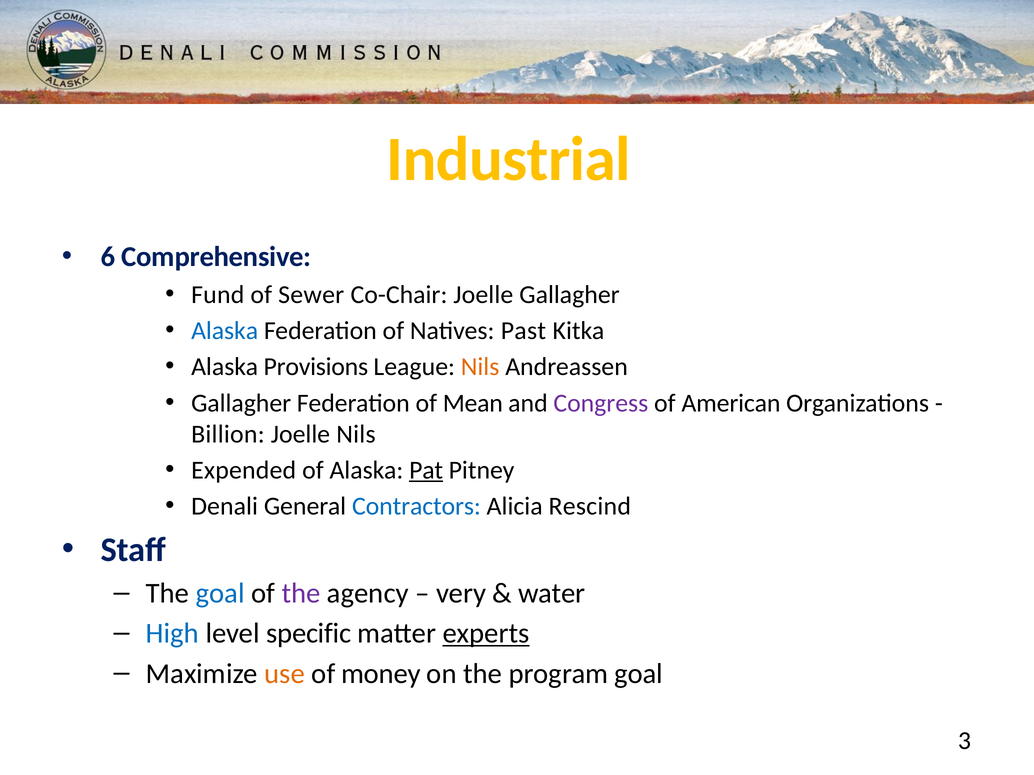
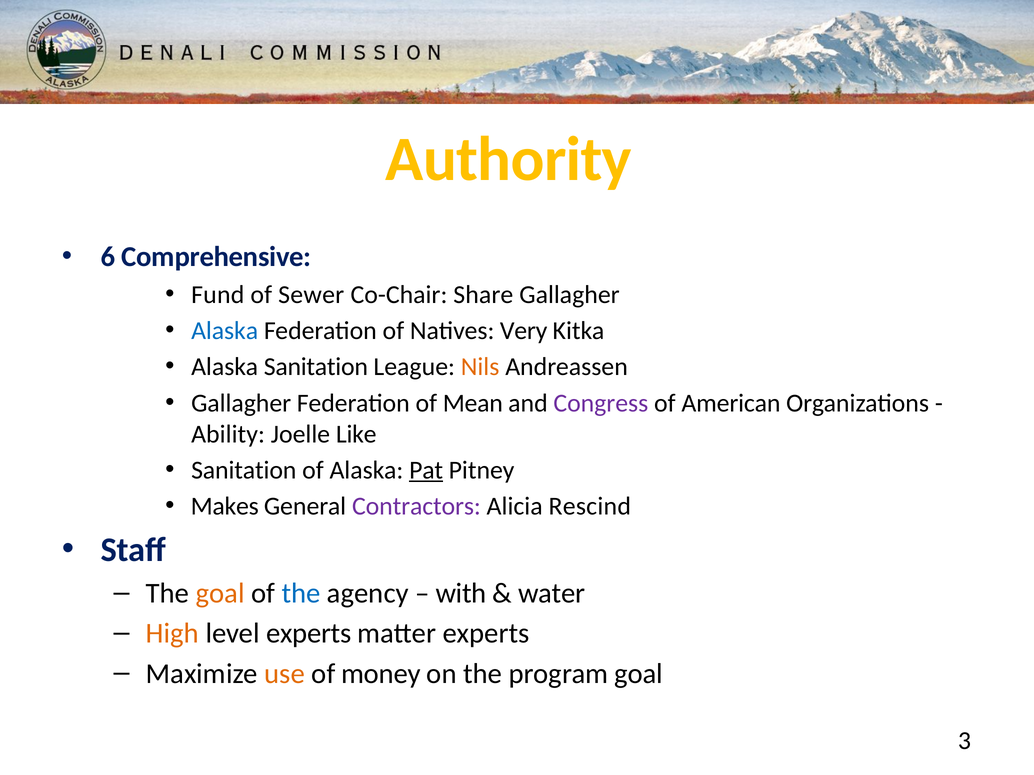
Industrial: Industrial -> Authority (509, 159)
Co-Chair Joelle: Joelle -> Share (483, 295)
Past: Past -> Very (524, 331)
Alaska Provisions: Provisions -> Sanitation (316, 367)
Billion: Billion -> Ability (228, 434)
Joelle Nils: Nils -> Like (356, 434)
Expended: Expended -> Sanitation (244, 470)
Denali: Denali -> Makes (225, 507)
Contractors colour: blue -> purple (416, 507)
goal colour: blue -> orange (220, 594)
the colour: purple -> blue (301, 594)
very: very -> with (461, 594)
High colour: blue -> orange (172, 634)
level specific: specific -> experts (309, 634)
experts underline: present -> none (486, 634)
